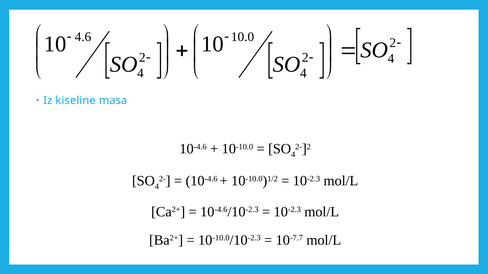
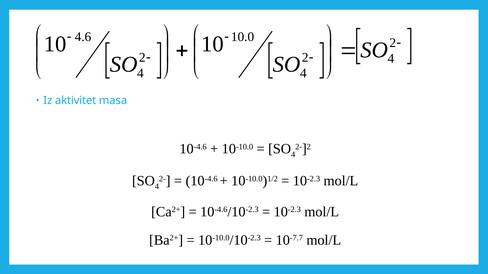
kiseline: kiseline -> aktivitet (76, 101)
